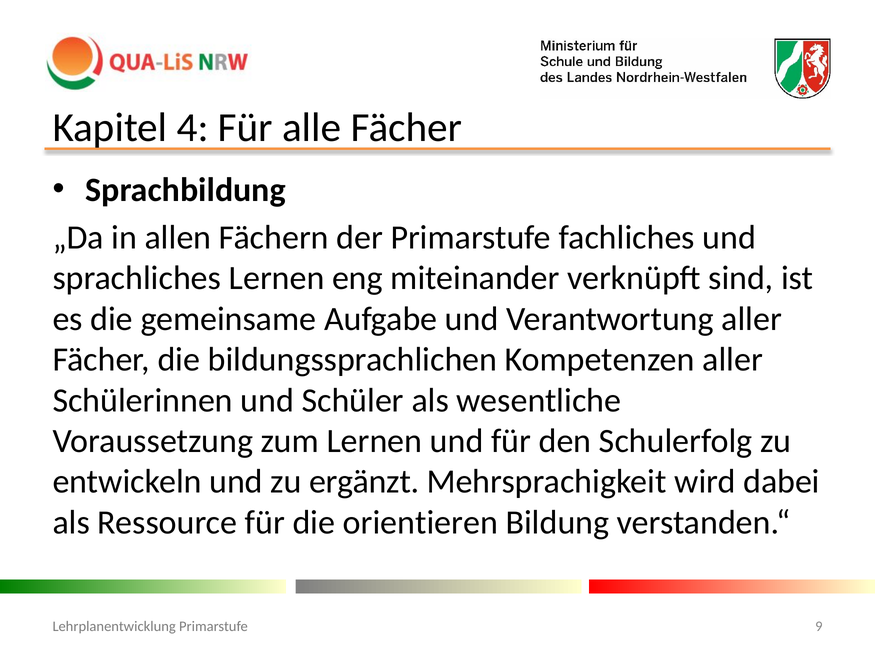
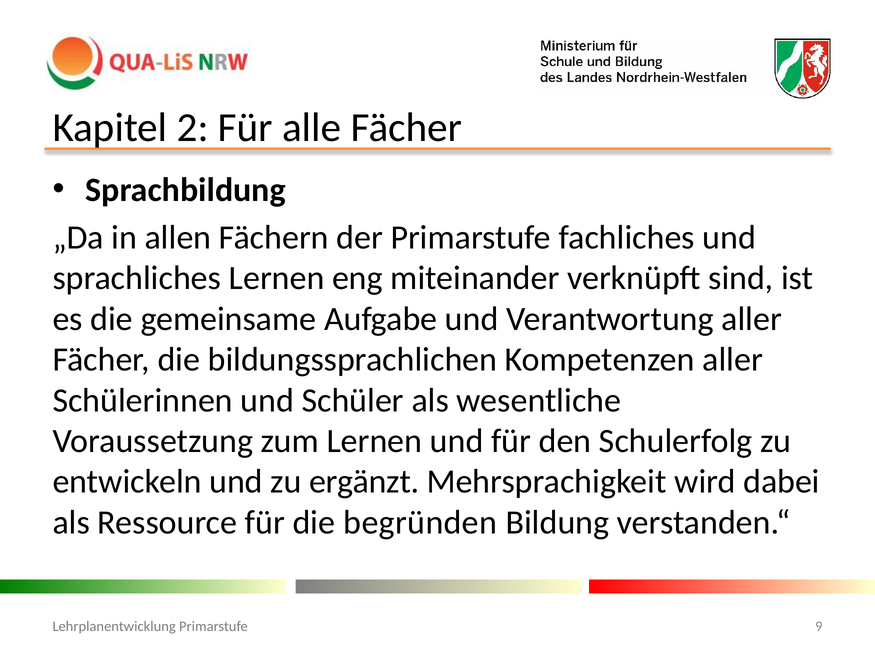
4: 4 -> 2 (193, 128)
orientieren: orientieren -> begründen (420, 523)
